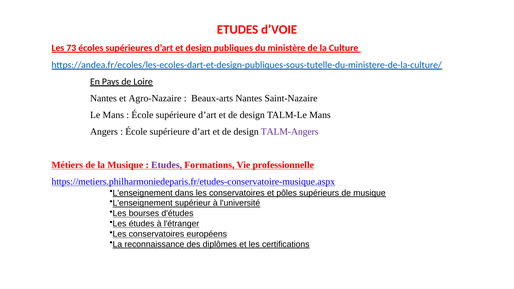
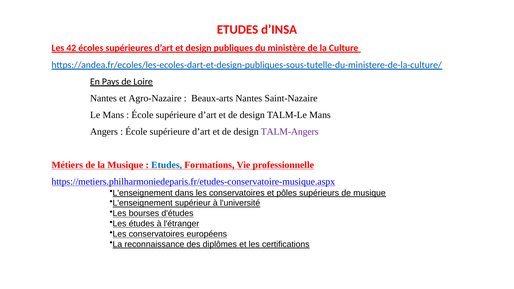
d’VOIE: d’VOIE -> d’INSA (279, 30)
73: 73 -> 42 (71, 48)
Etudes colour: purple -> blue (167, 165)
